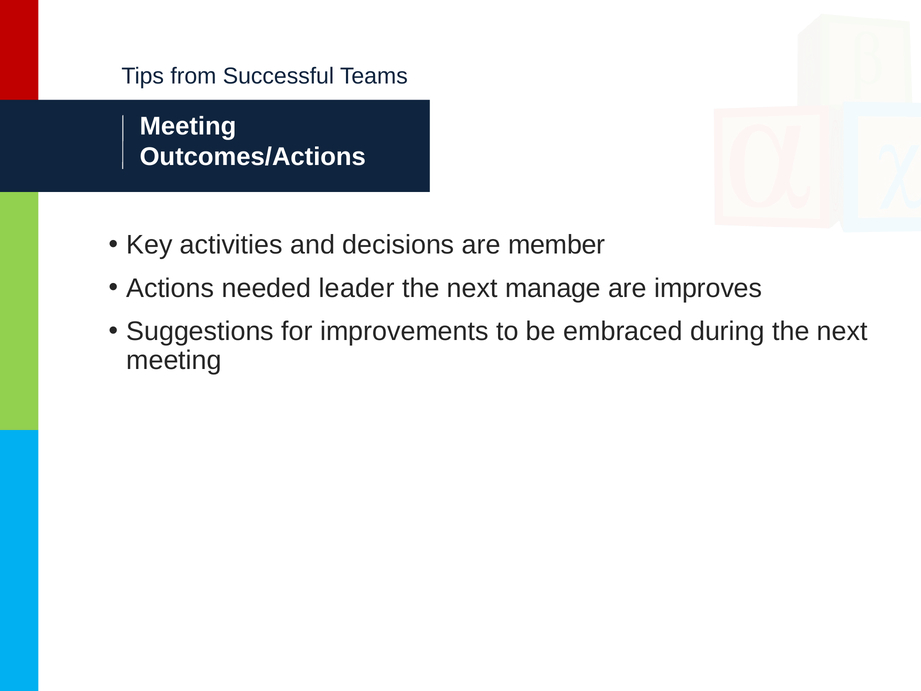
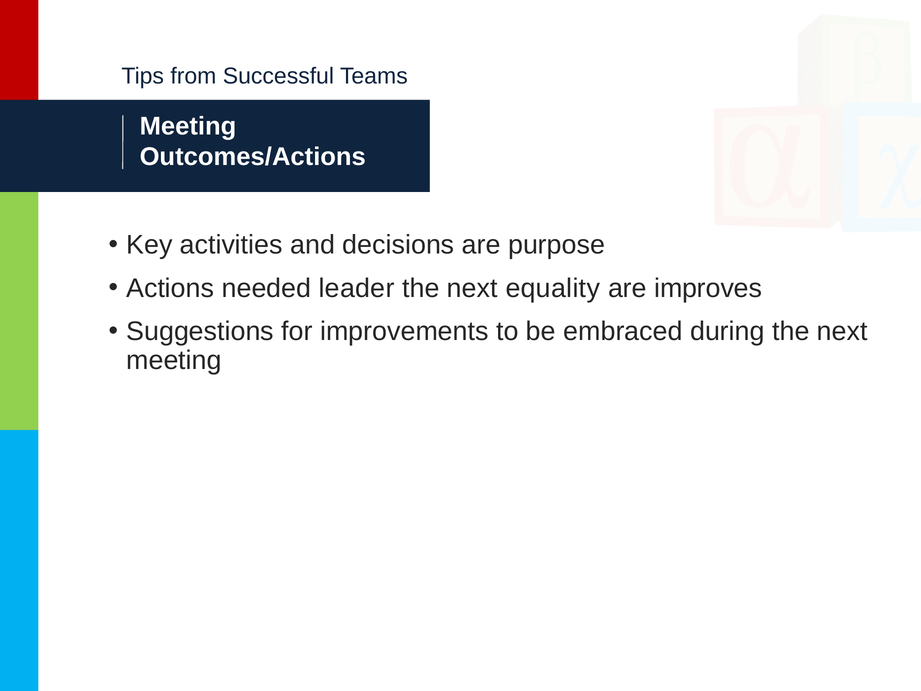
member: member -> purpose (557, 245)
manage: manage -> equality (553, 288)
